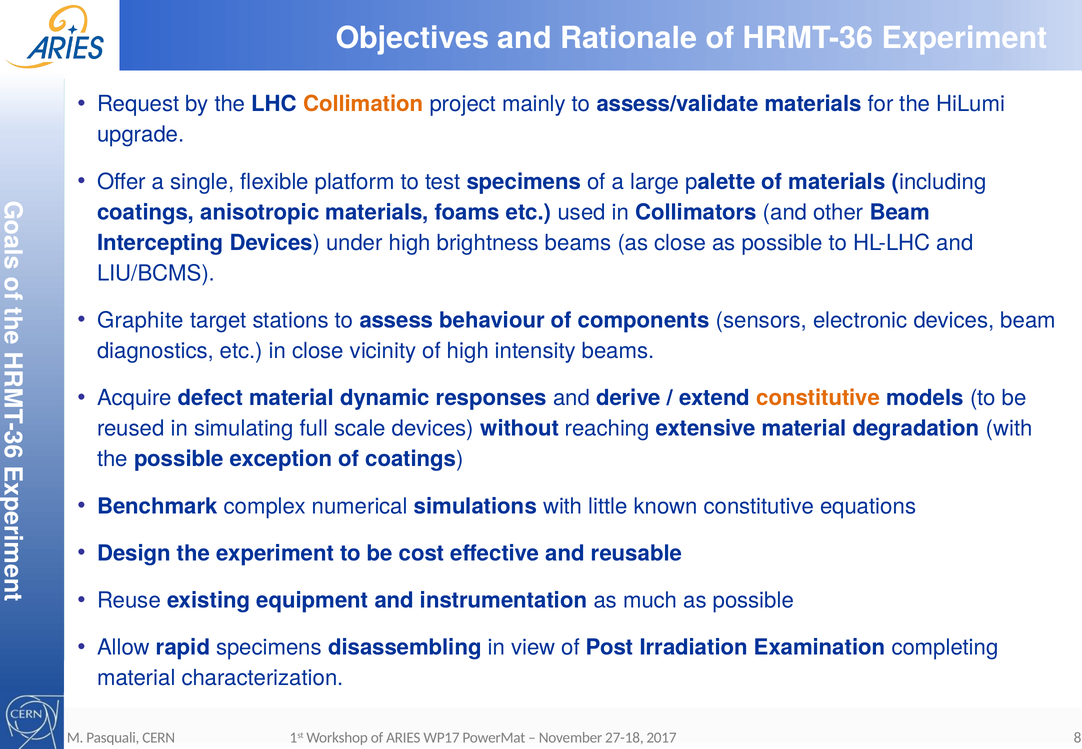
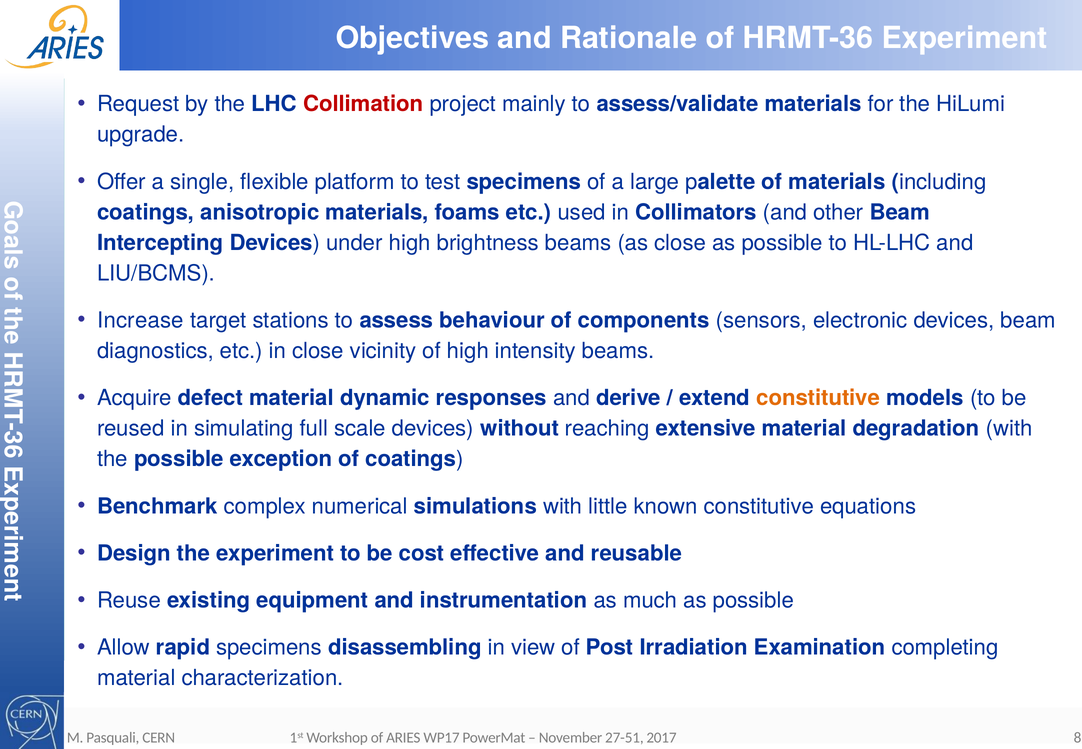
Collimation colour: orange -> red (363, 104)
Graphite: Graphite -> Increase (141, 320)
27-18: 27-18 -> 27-51 (624, 738)
